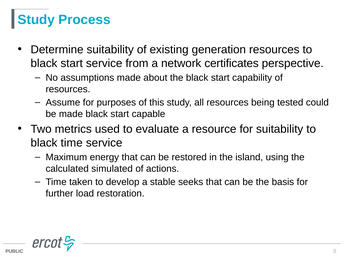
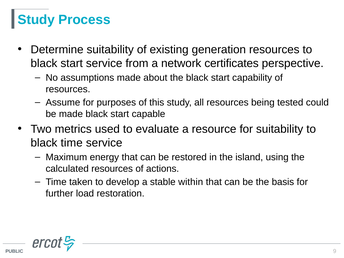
calculated simulated: simulated -> resources (112, 169)
seeks: seeks -> within (191, 182)
